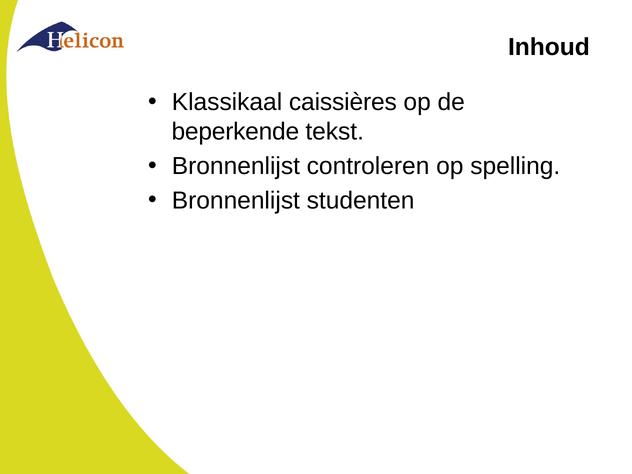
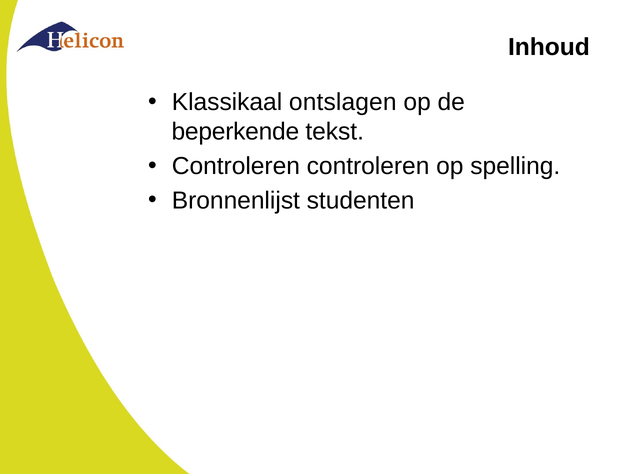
caissières: caissières -> ontslagen (343, 102)
Bronnenlijst: Bronnenlijst -> Controleren (236, 166)
